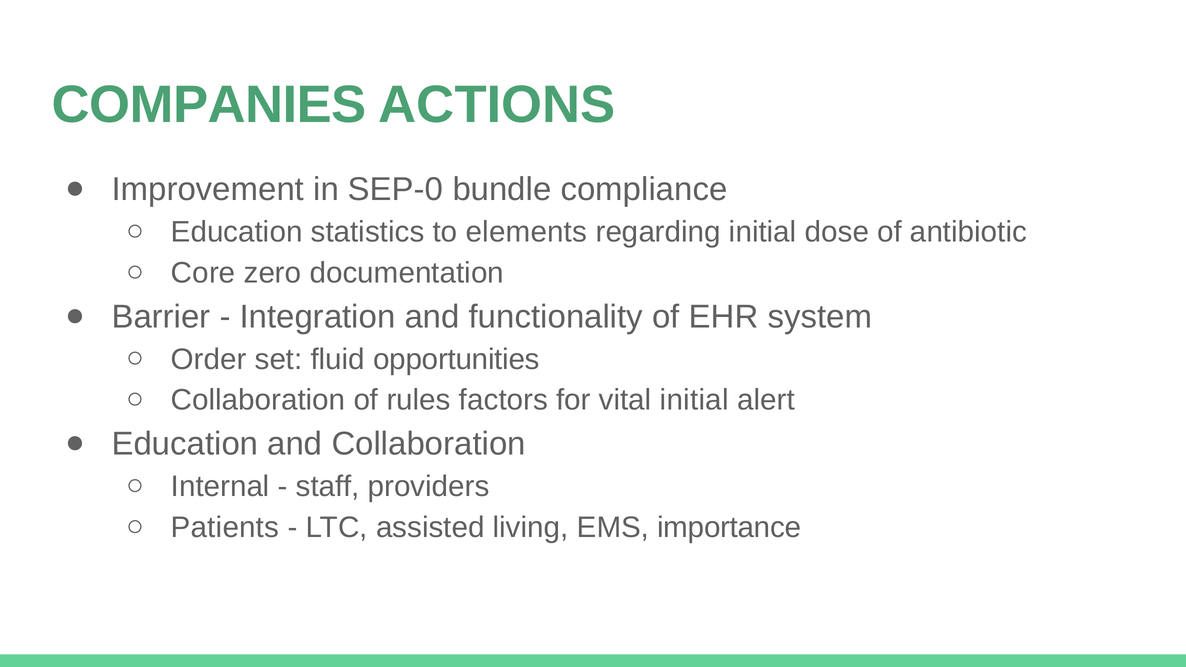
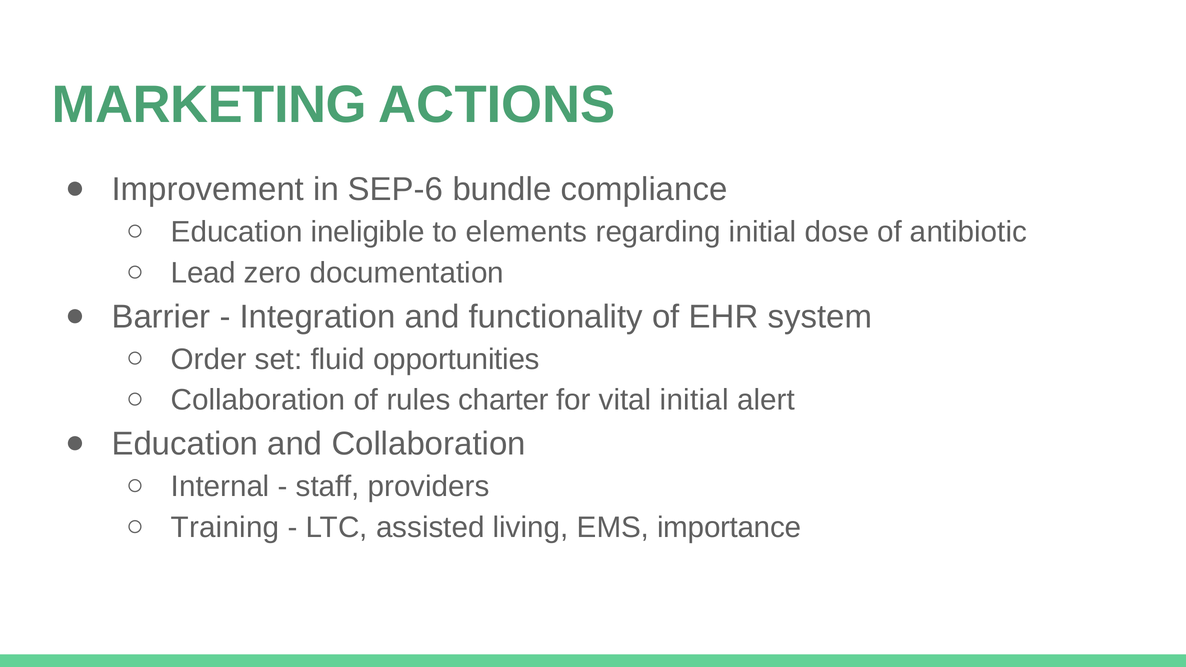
COMPANIES: COMPANIES -> MARKETING (209, 105)
SEP-0: SEP-0 -> SEP-6 (396, 189)
statistics: statistics -> ineligible (368, 232)
Core: Core -> Lead (203, 273)
factors: factors -> charter (504, 400)
Patients: Patients -> Training (225, 528)
